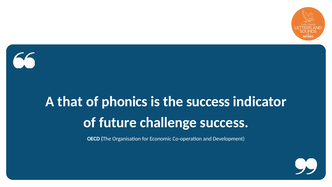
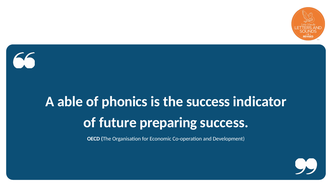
that: that -> able (70, 102)
challenge: challenge -> preparing (168, 122)
